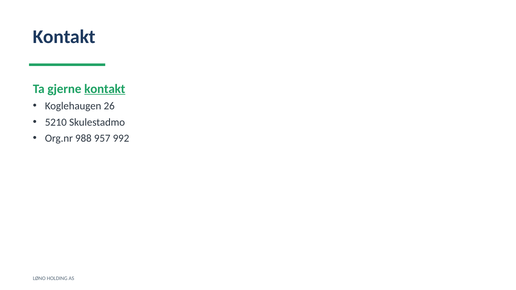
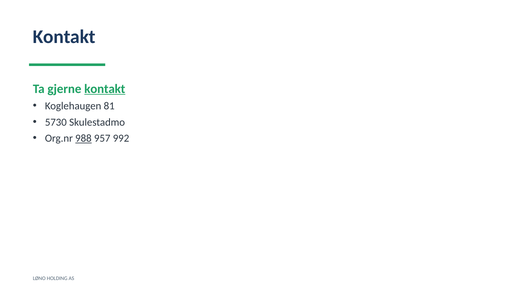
26: 26 -> 81 (109, 106)
5210: 5210 -> 5730 (56, 122)
988 underline: none -> present (83, 138)
